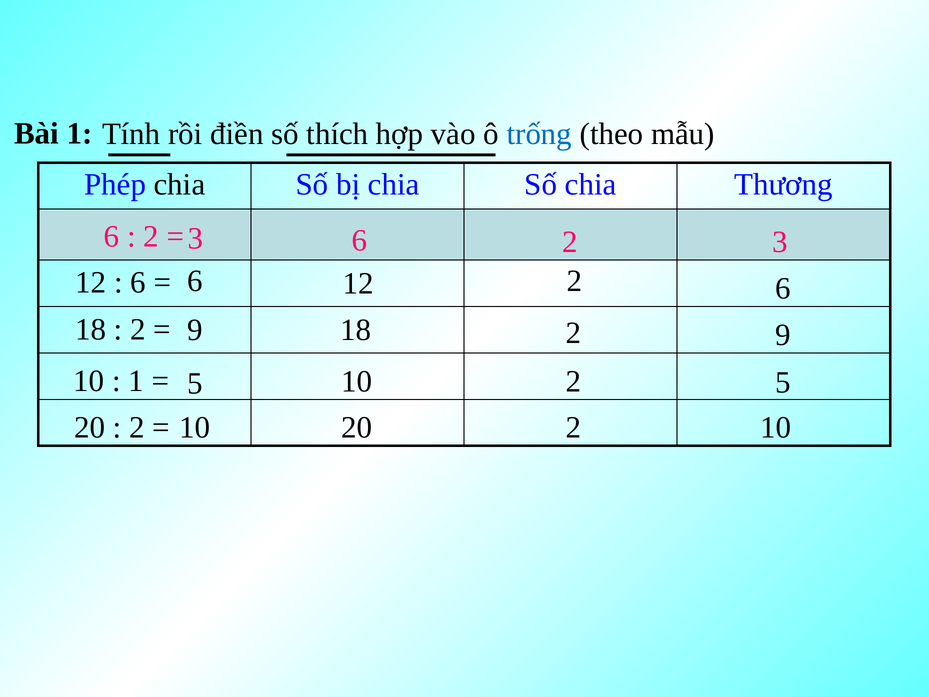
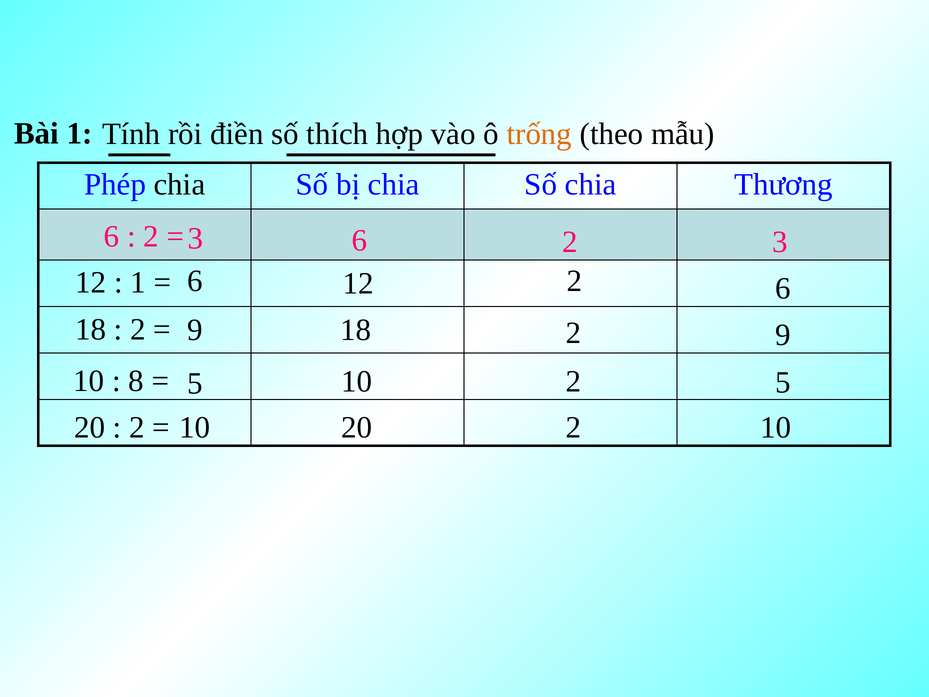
trống colour: blue -> orange (539, 134)
6: 6 -> 1 (138, 282)
1: 1 -> 8 (136, 381)
